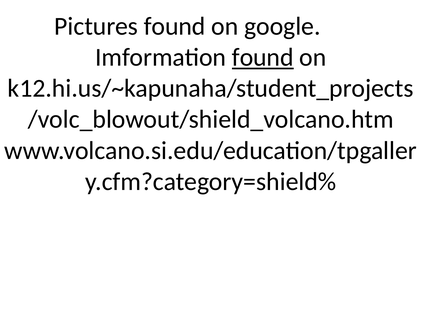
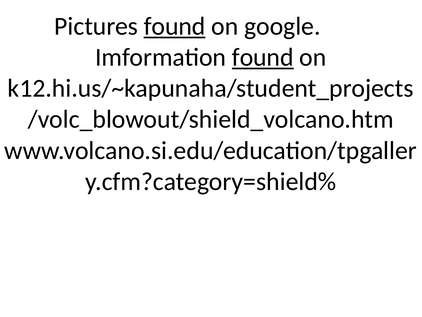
found underline: none -> present (175, 26)
